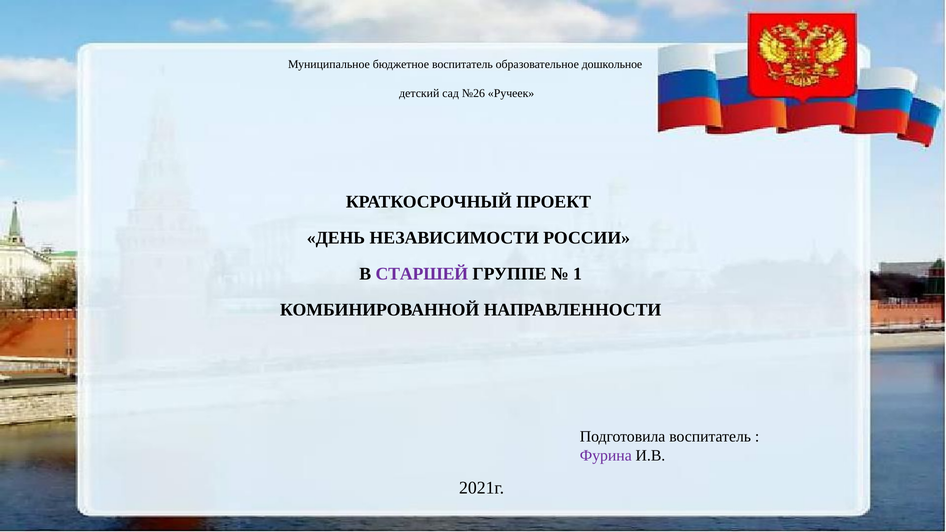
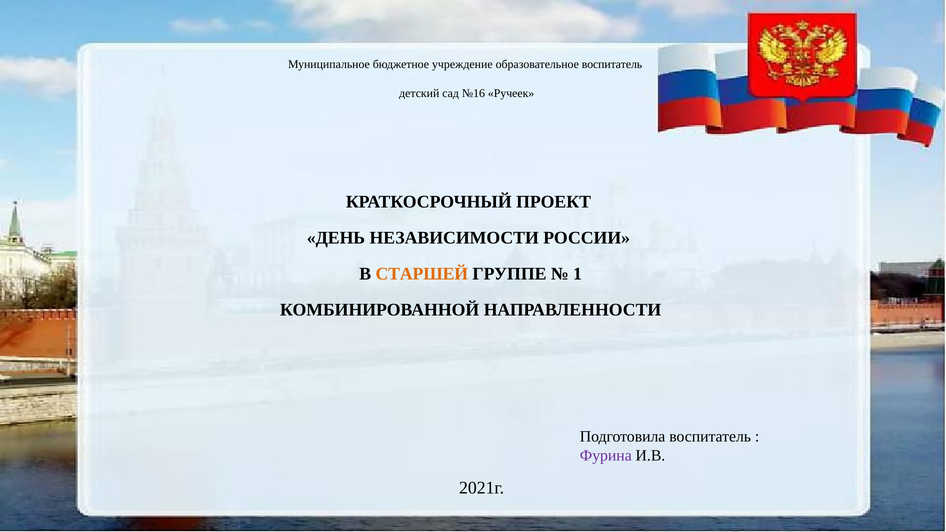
бюджетное воспитатель: воспитатель -> учреждение (462, 64)
образовательное дошкольное: дошкольное -> воспитатель (612, 64)
№26: №26 -> №16 (473, 93)
СТАРШЕЙ colour: purple -> orange (422, 274)
